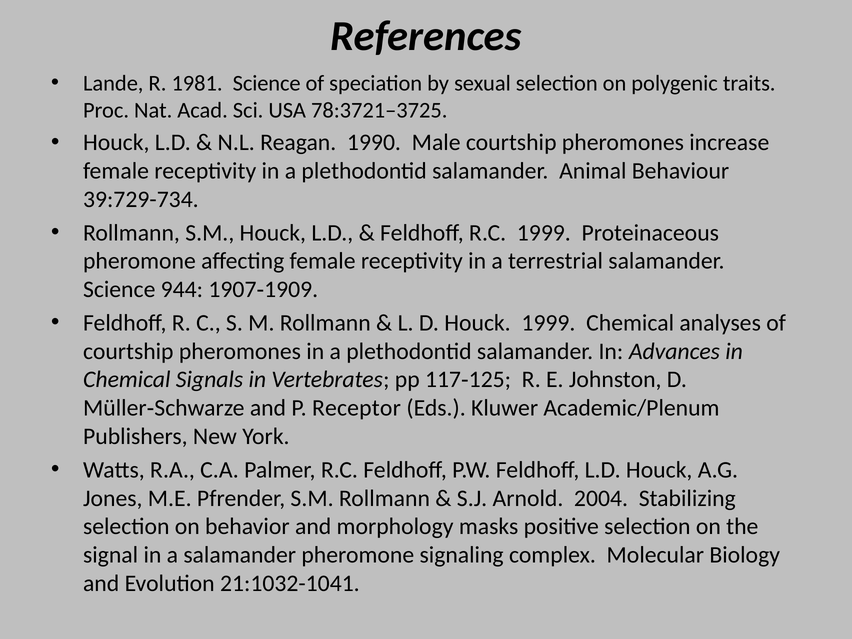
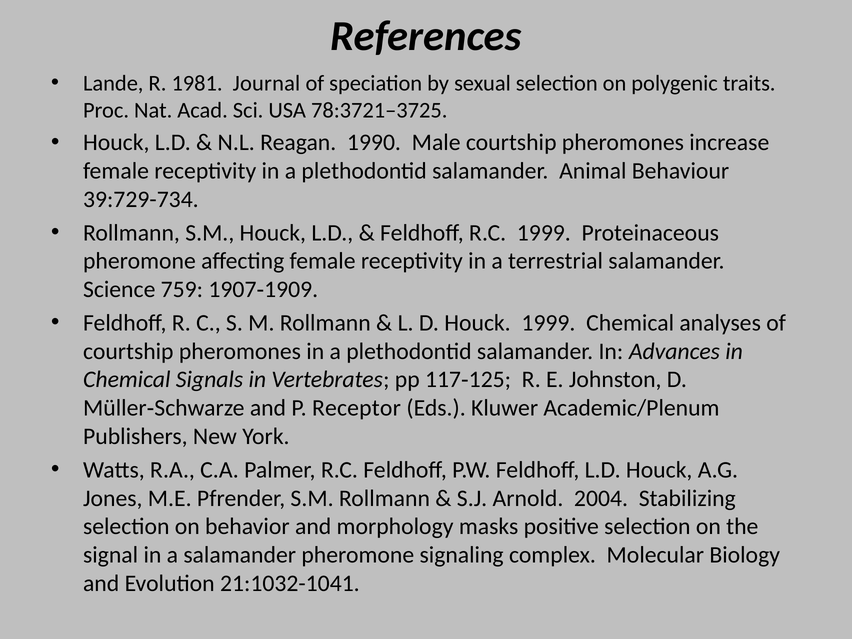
1981 Science: Science -> Journal (266, 83)
944: 944 -> 759 (182, 290)
